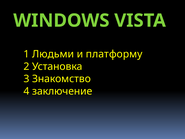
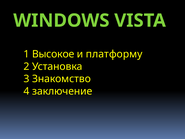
Людьми: Людьми -> Высокое (53, 54)
